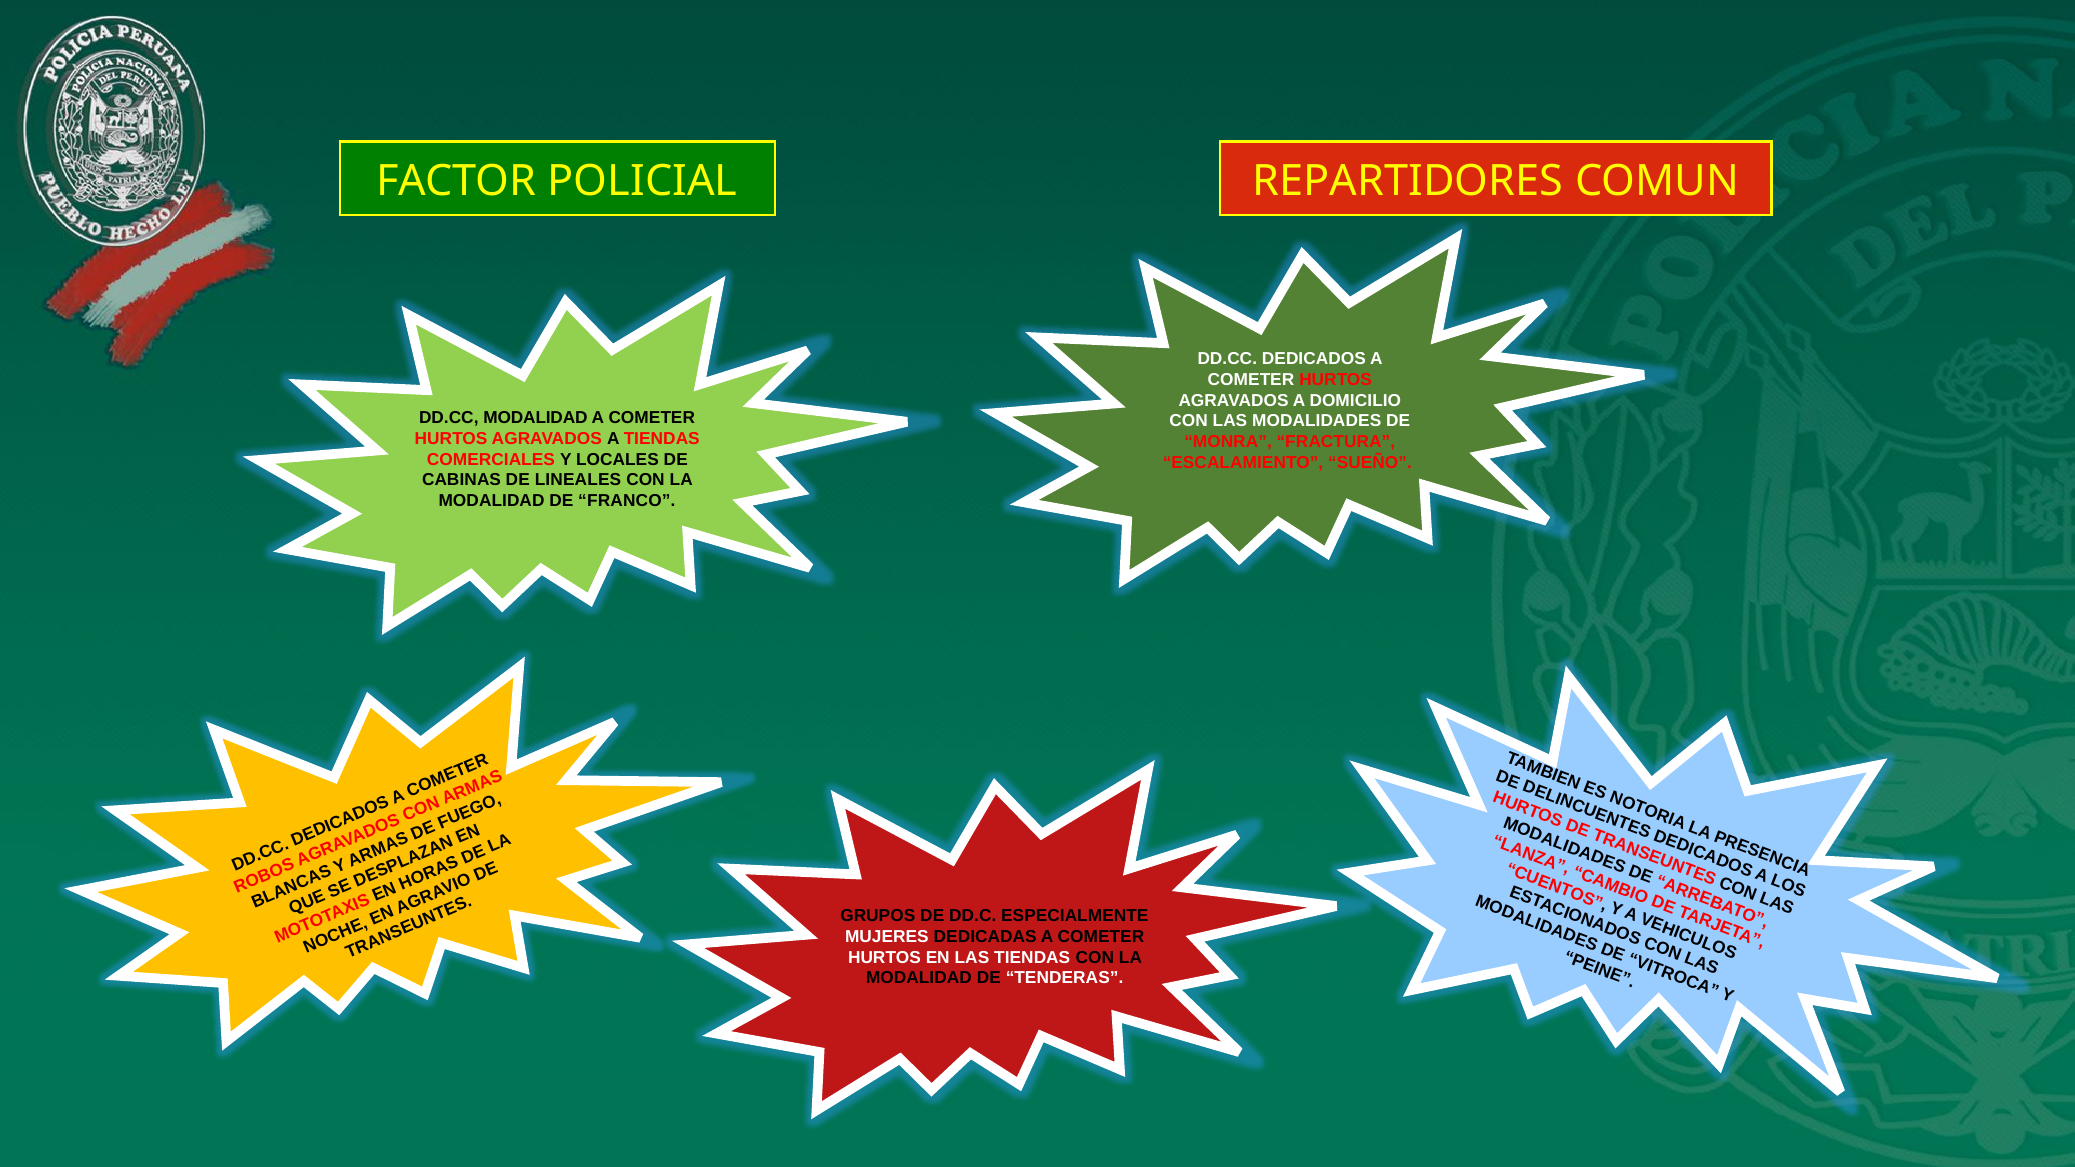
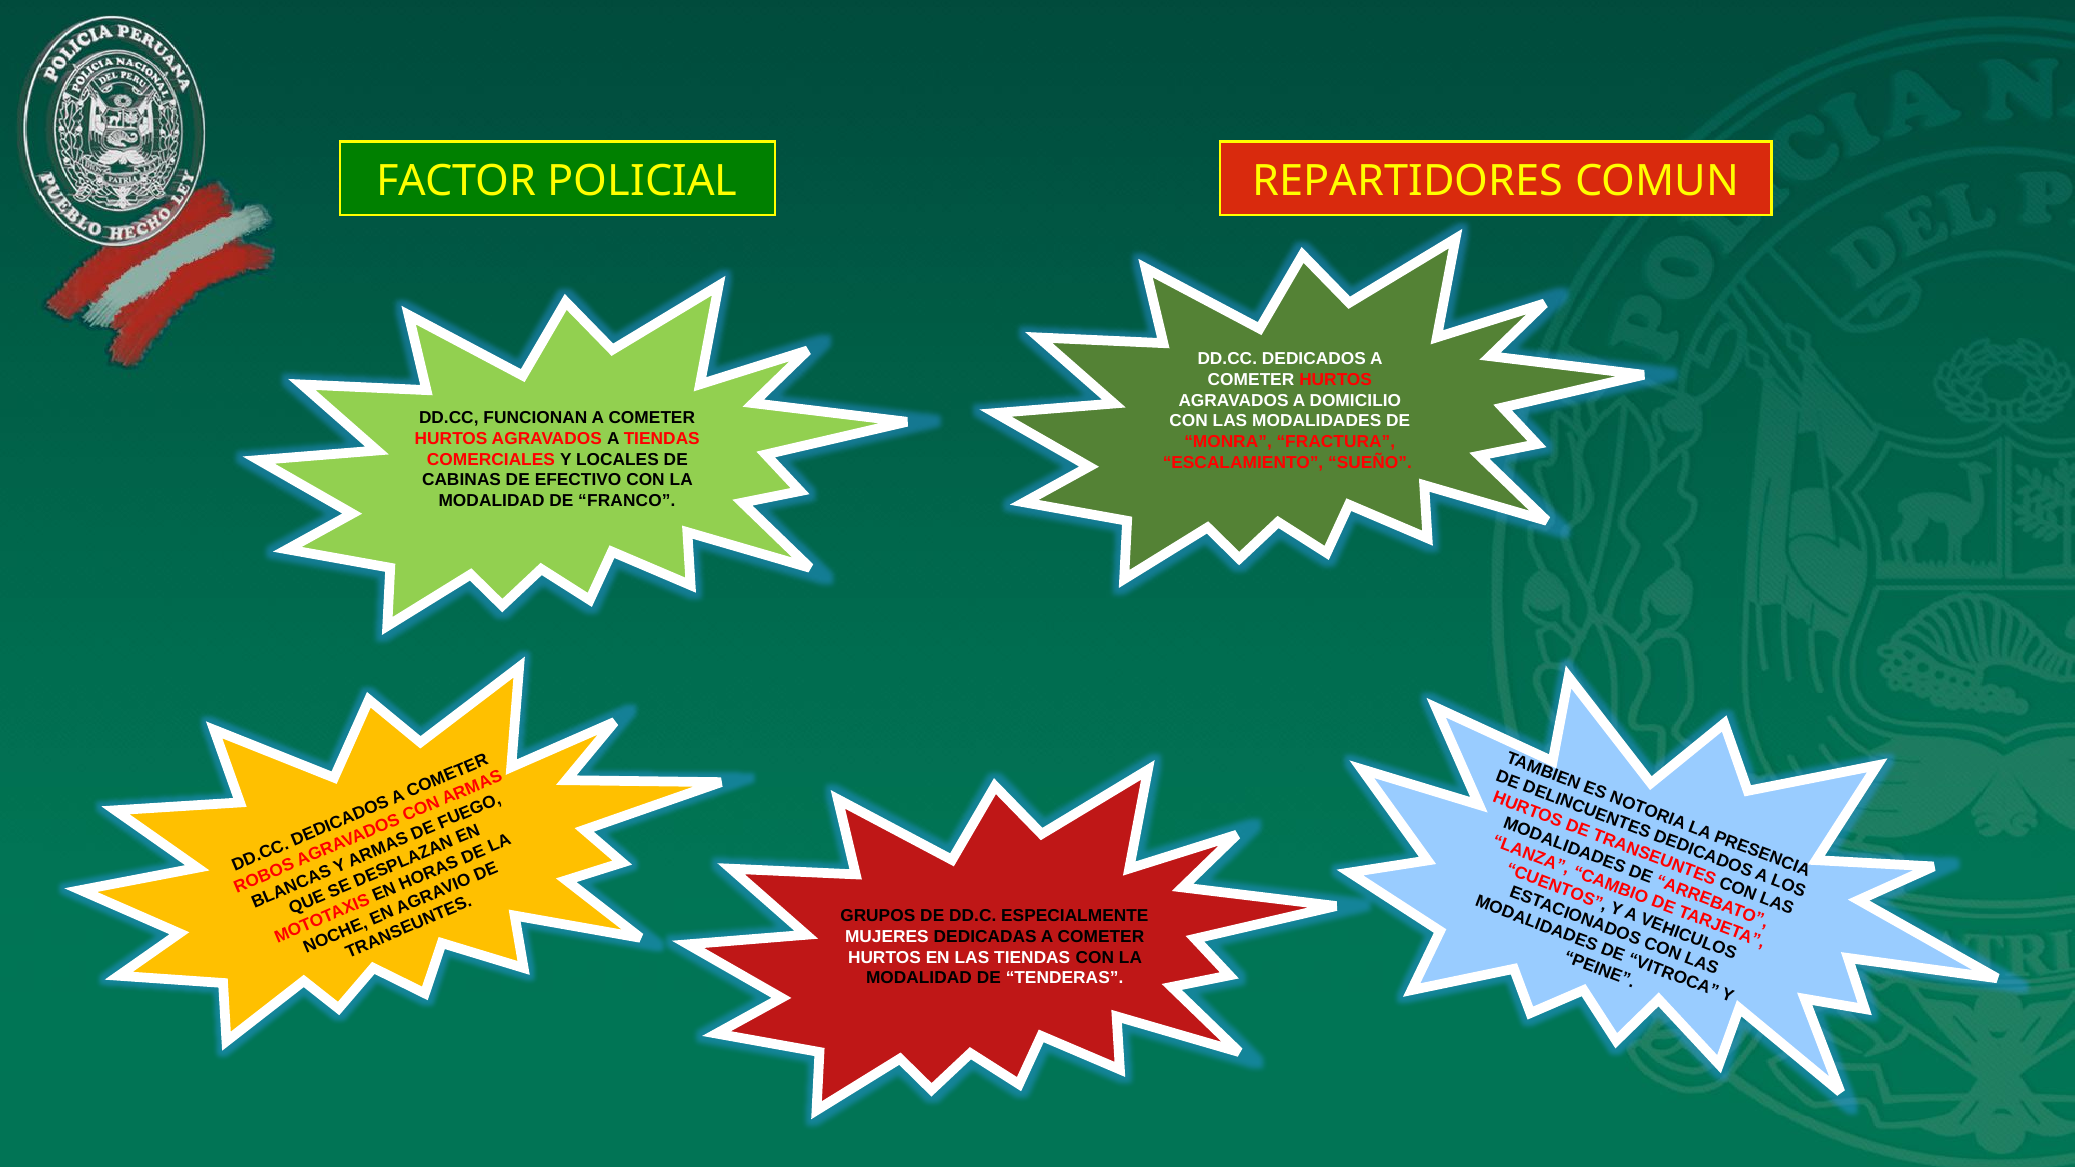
DD.CC MODALIDAD: MODALIDAD -> FUNCIONAN (535, 418)
LINEALES: LINEALES -> EFECTIVO (578, 480)
